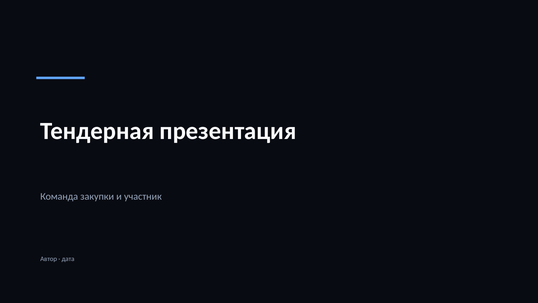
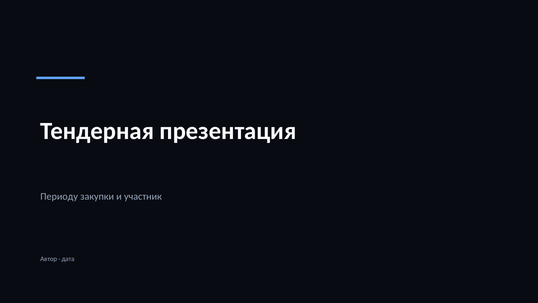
Команда: Команда -> Периоду (59, 196)
